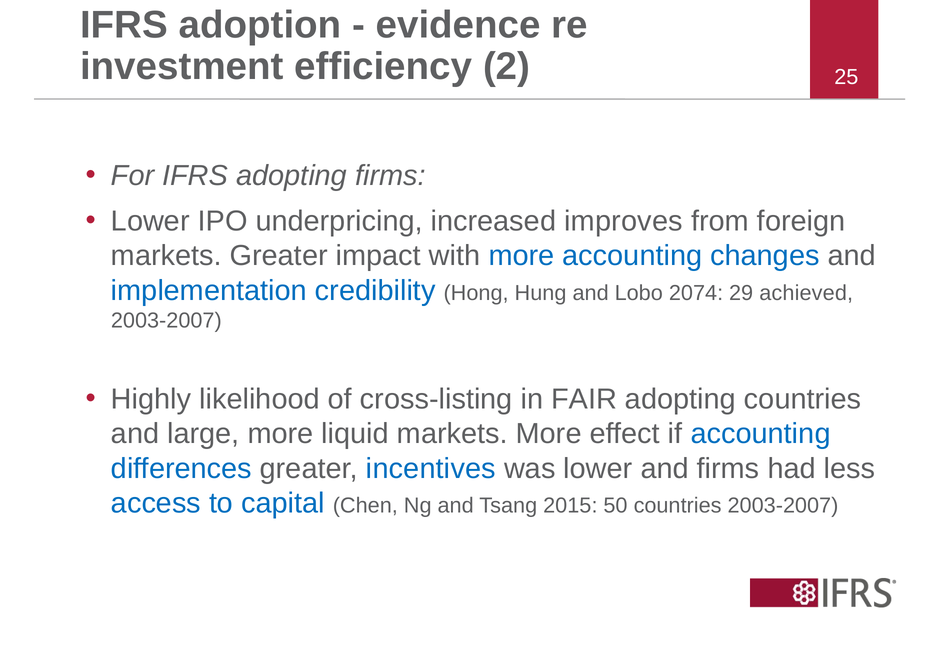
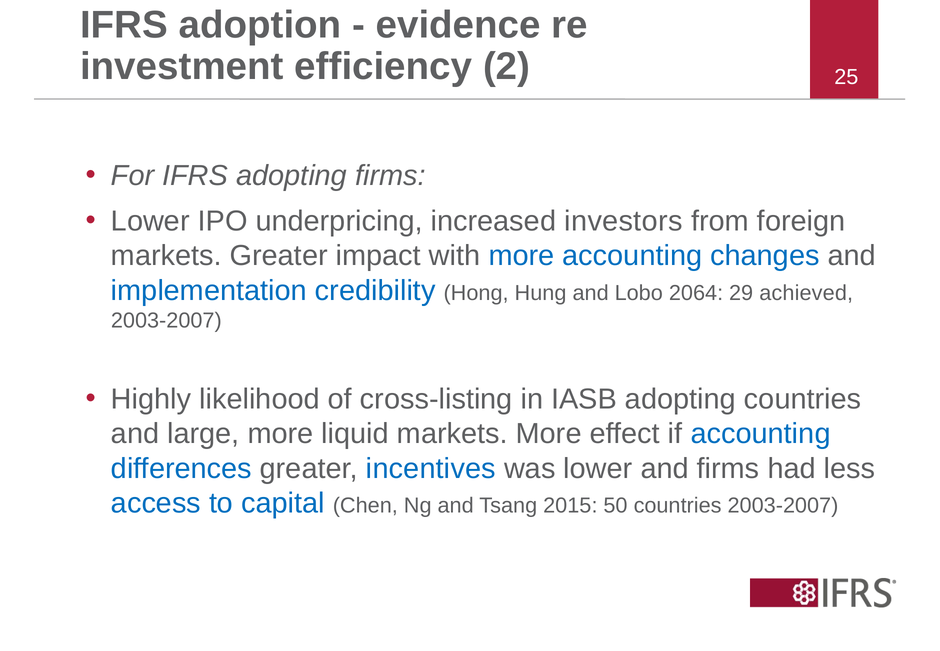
improves: improves -> investors (623, 221)
2074: 2074 -> 2064 (696, 293)
FAIR: FAIR -> IASB (584, 399)
